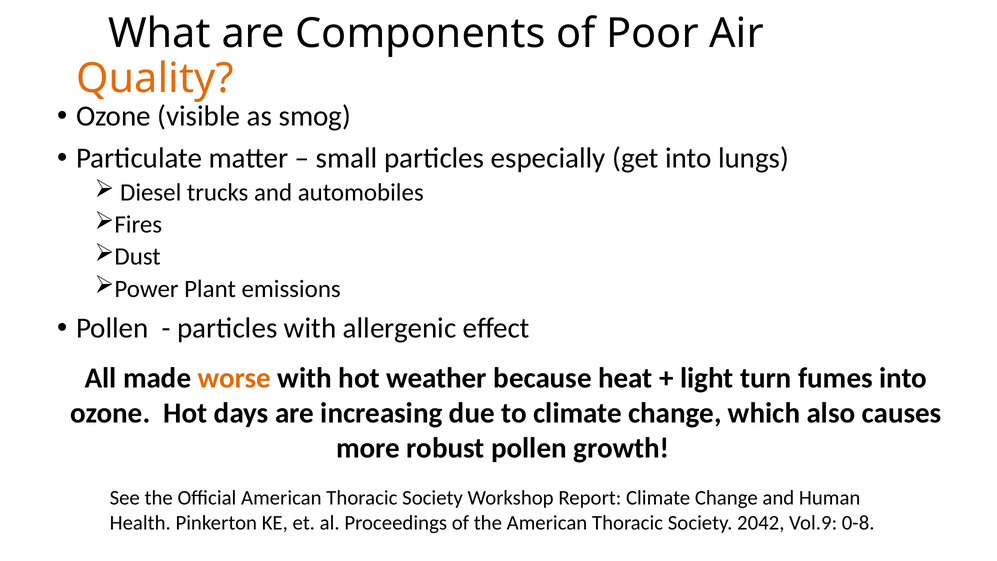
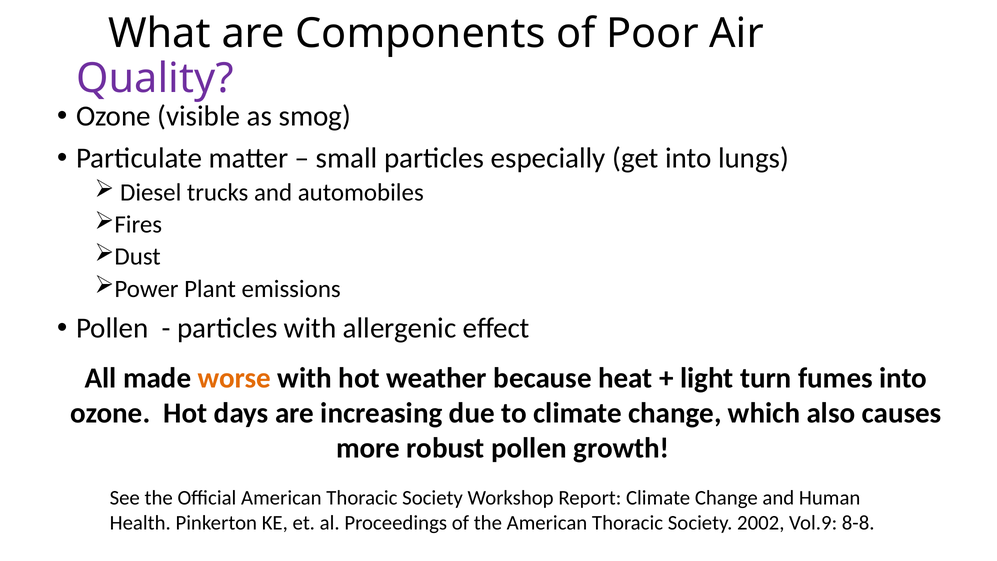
Quality colour: orange -> purple (155, 79)
2042: 2042 -> 2002 (761, 523)
0-8: 0-8 -> 8-8 (858, 523)
